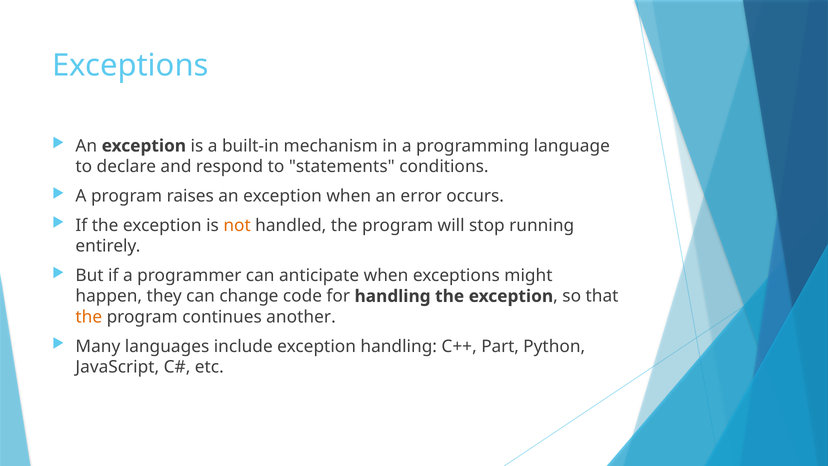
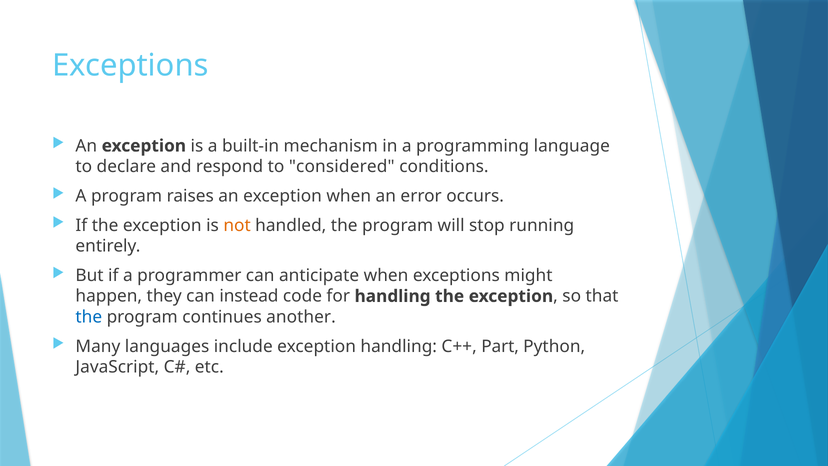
statements: statements -> considered (342, 167)
change: change -> instead (249, 296)
the colour: orange -> blue (89, 317)
